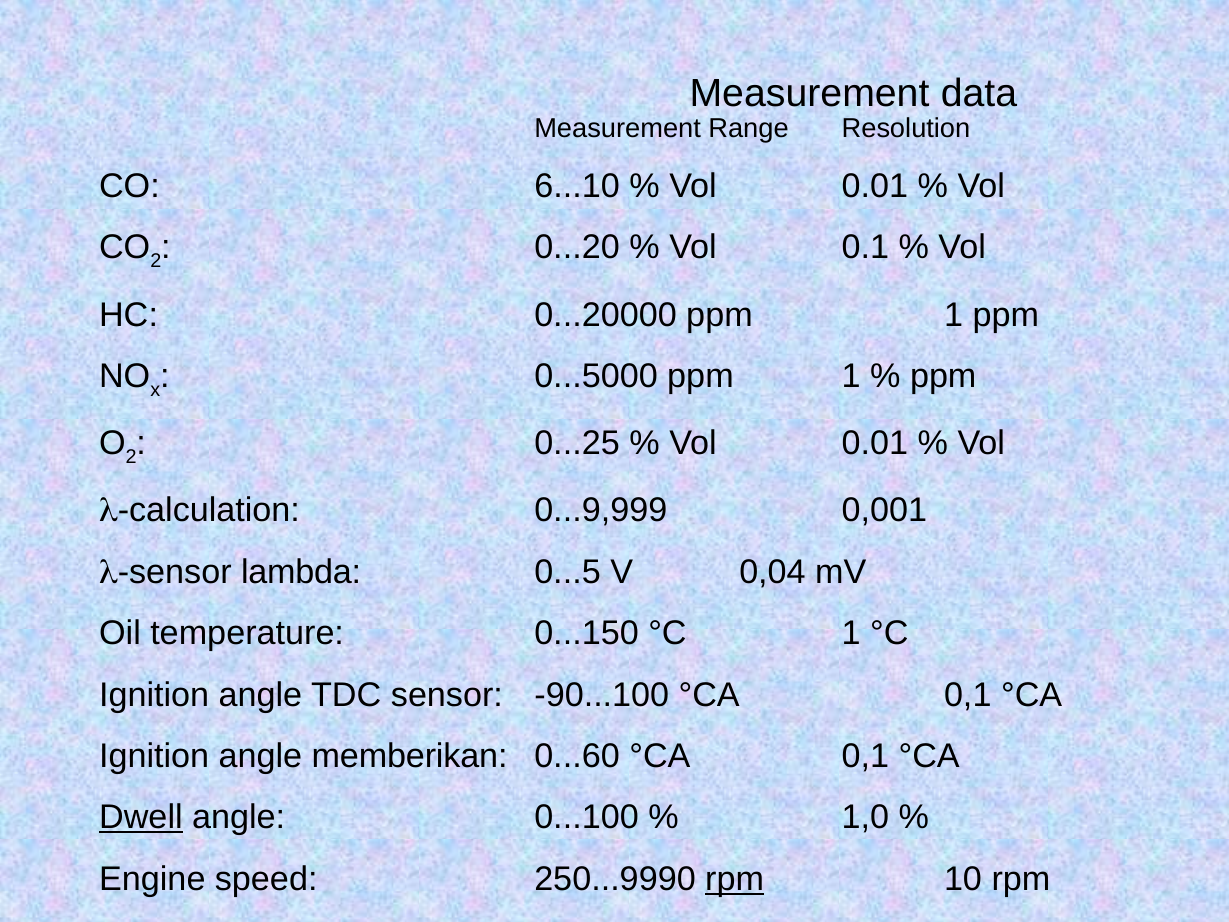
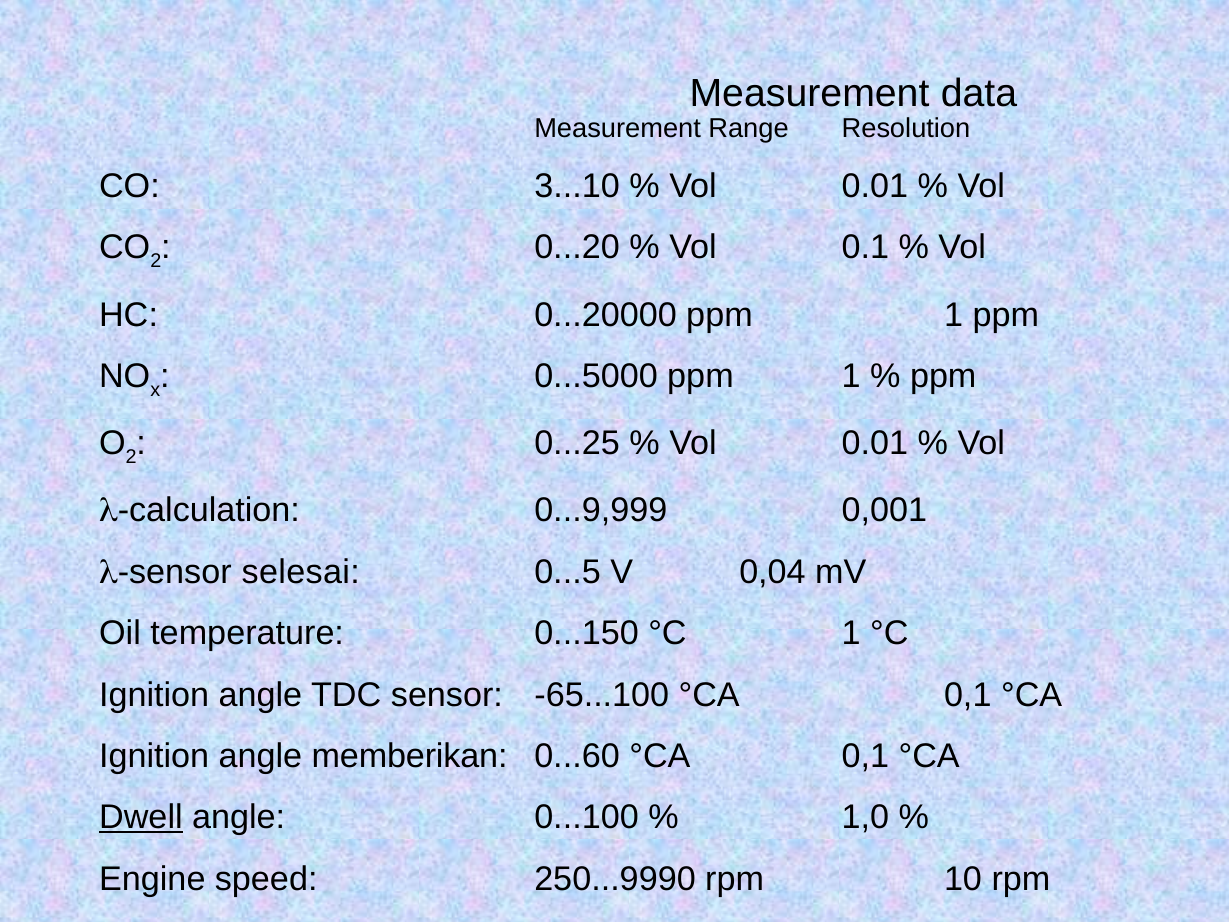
6...10: 6...10 -> 3...10 (577, 186)
lambda: lambda -> selesai (301, 572)
-90...100: -90...100 -> -65...100 (602, 695)
rpm underline: present -> none (735, 879)
